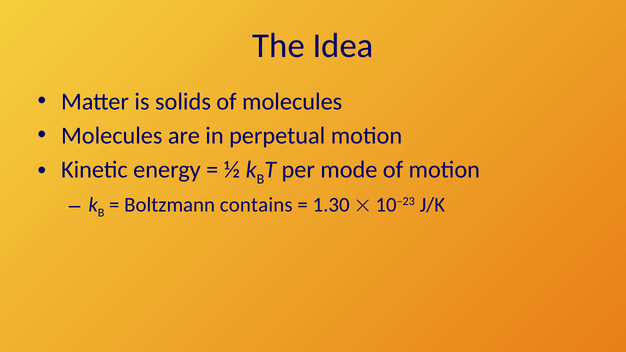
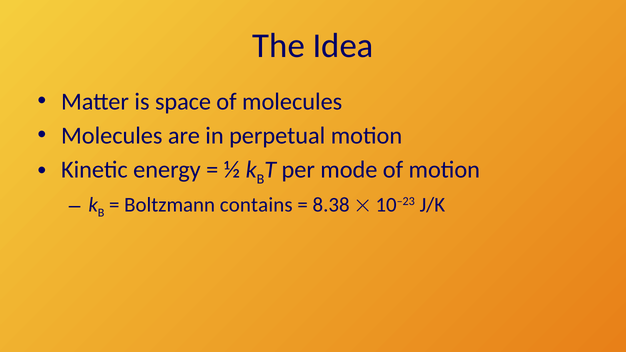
solids: solids -> space (183, 102)
1.30: 1.30 -> 8.38 (331, 205)
